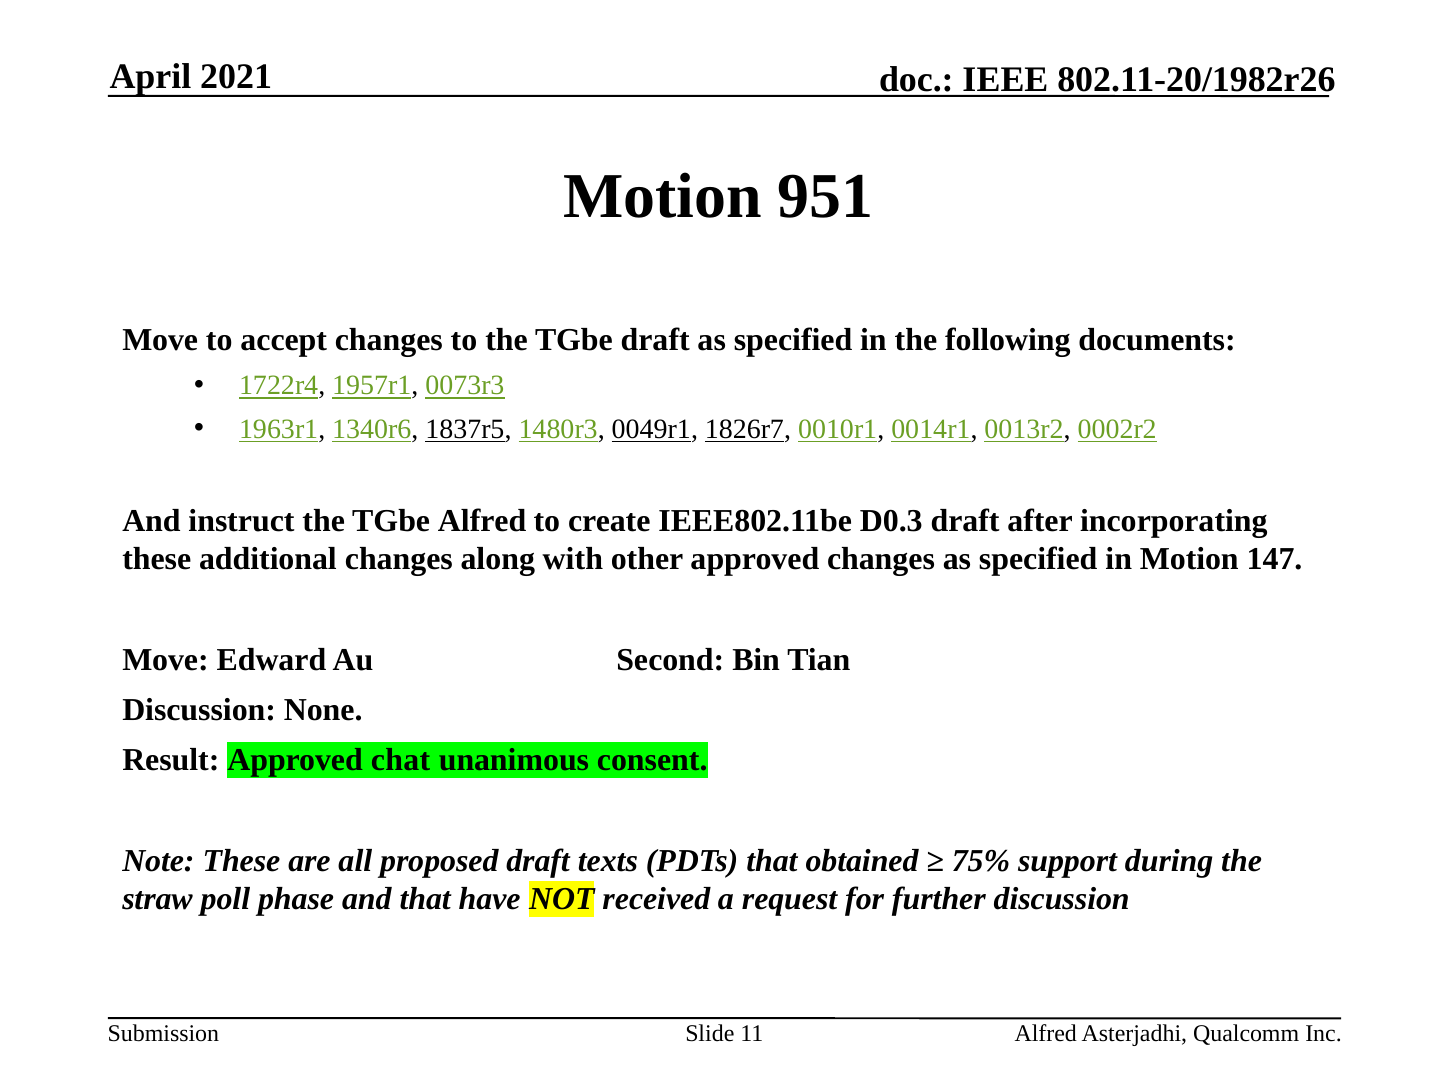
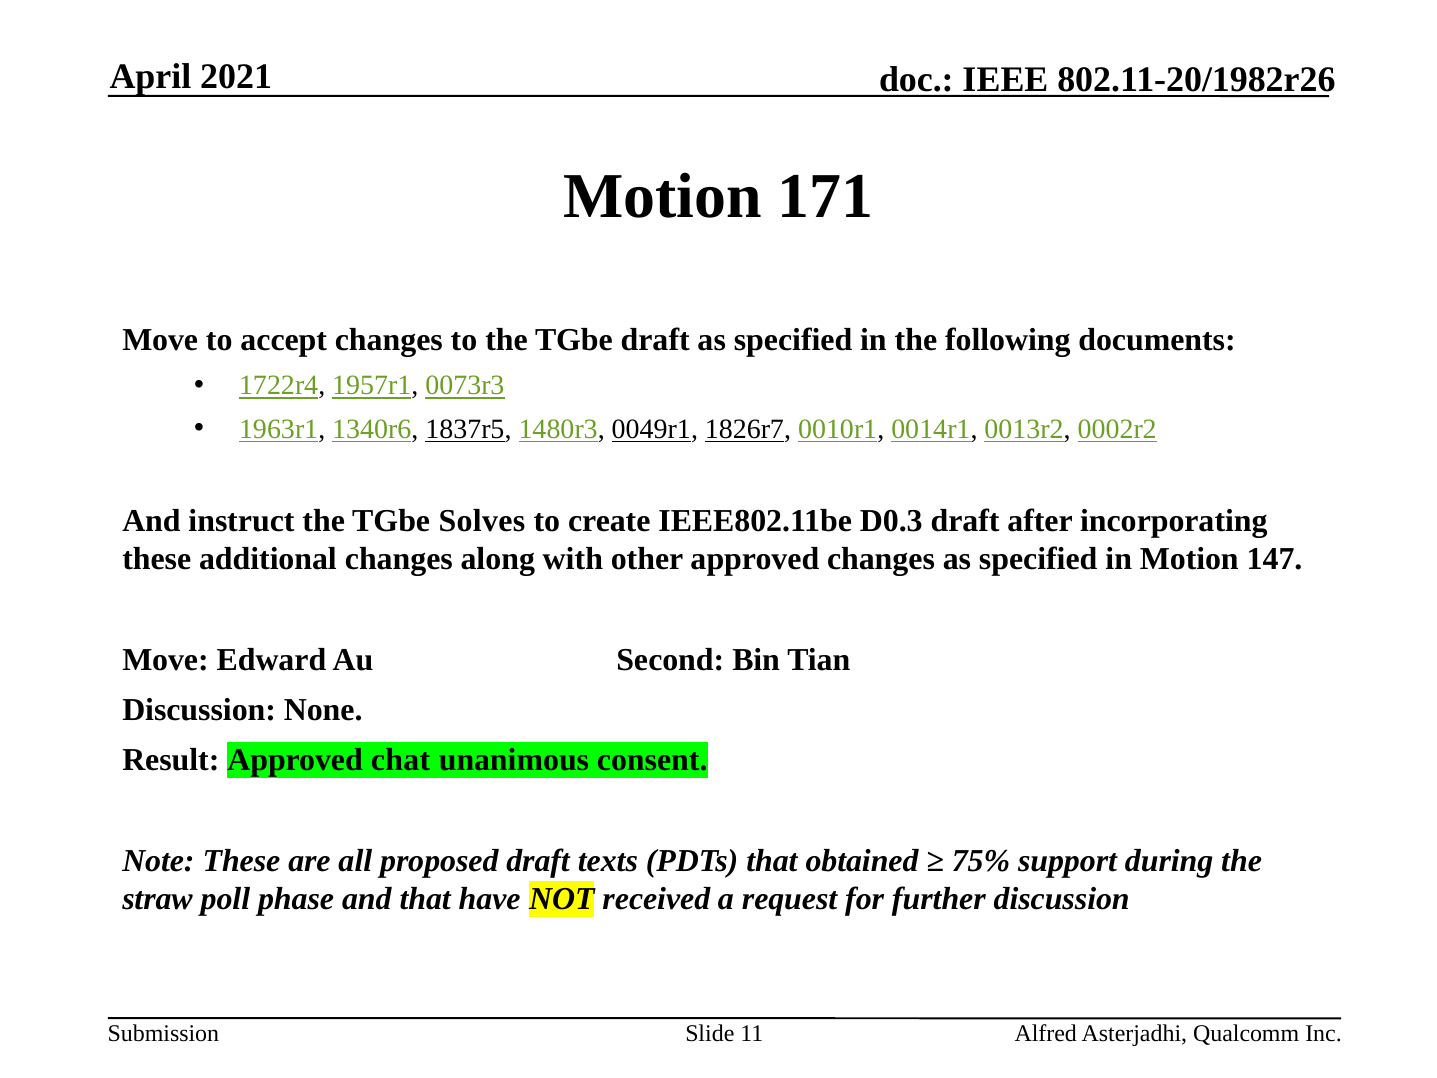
951: 951 -> 171 (826, 196)
TGbe Alfred: Alfred -> Solves (482, 521)
